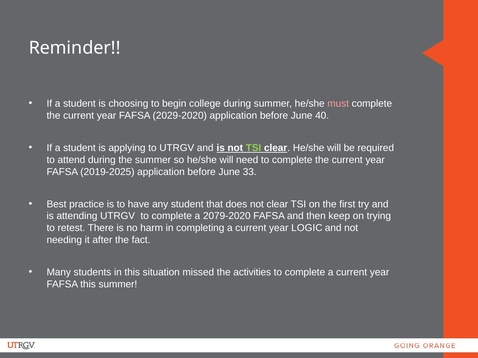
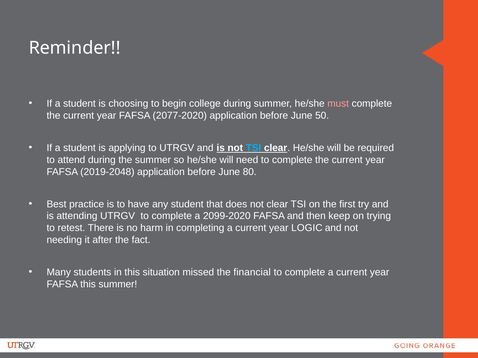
2029-2020: 2029-2020 -> 2077-2020 (180, 116)
40: 40 -> 50 (322, 116)
TSI colour: light green -> light blue (254, 148)
2019-2025: 2019-2025 -> 2019-2048 (107, 172)
33: 33 -> 80 (250, 172)
2079-2020: 2079-2020 -> 2099-2020 (227, 216)
activities: activities -> financial (252, 273)
